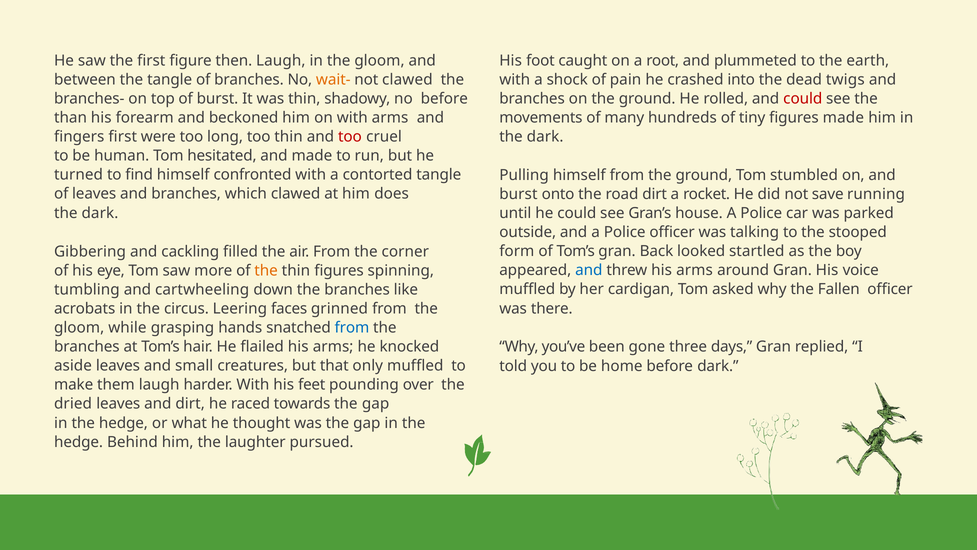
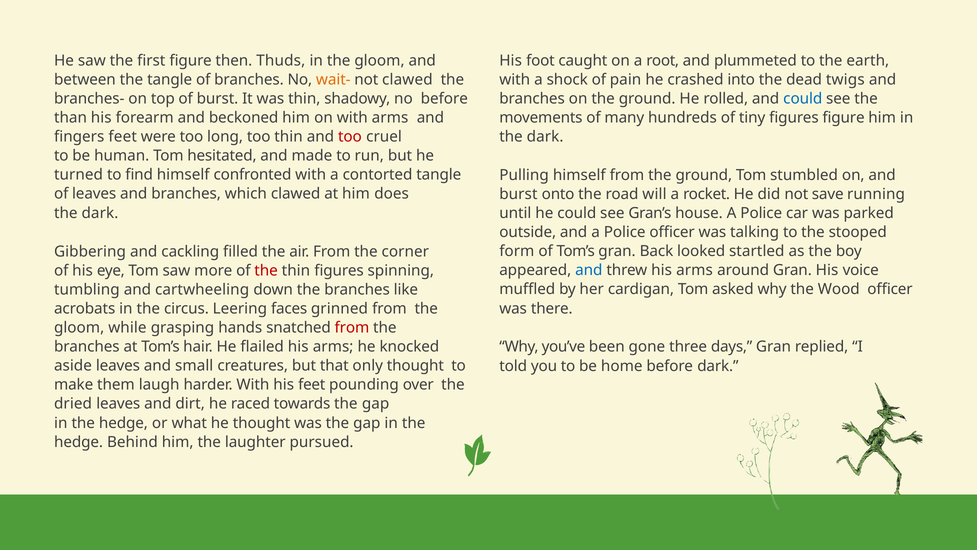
then Laugh: Laugh -> Thuds (281, 60)
could colour: red -> blue (803, 99)
figures made: made -> figure (844, 118)
fingers first: first -> feet (123, 137)
road dirt: dirt -> will (654, 194)
the colour: orange -> red (266, 270)
Fallen: Fallen -> Wood (839, 289)
from colour: blue -> red (352, 327)
only muffled: muffled -> thought (415, 365)
